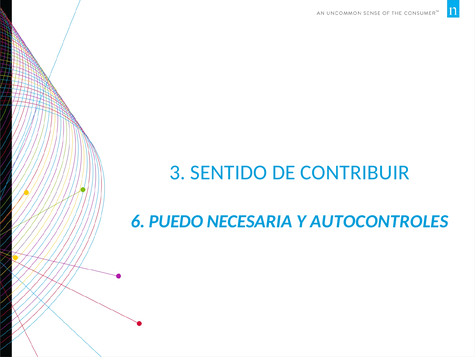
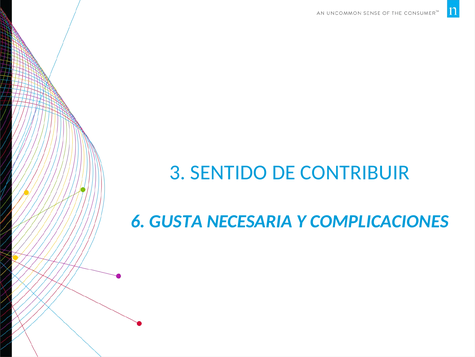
PUEDO: PUEDO -> GUSTA (176, 221)
AUTOCONTROLES: AUTOCONTROLES -> COMPLICACIONES (379, 221)
